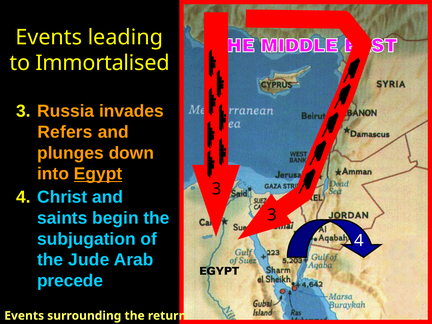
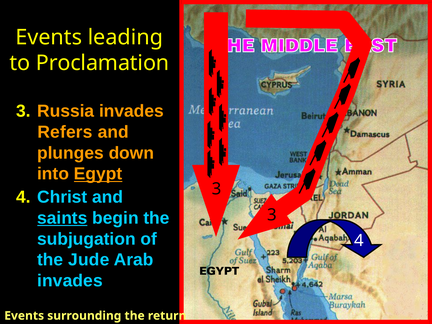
Immortalised: Immortalised -> Proclamation (103, 63)
saints underline: none -> present (62, 218)
precede: precede -> invades (70, 281)
